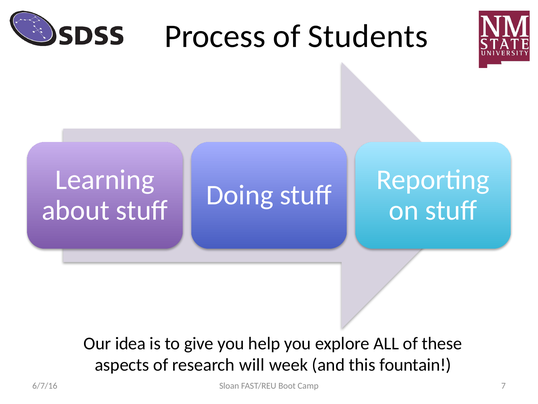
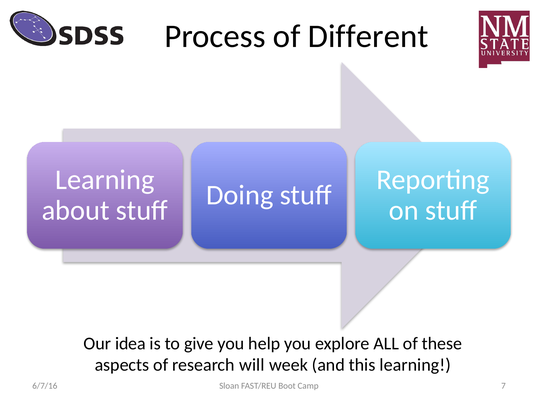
Students: Students -> Different (368, 36)
this fountain: fountain -> learning (415, 365)
